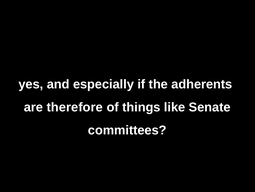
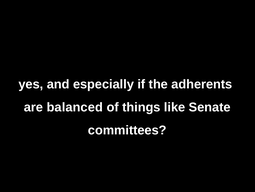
therefore: therefore -> balanced (75, 107)
